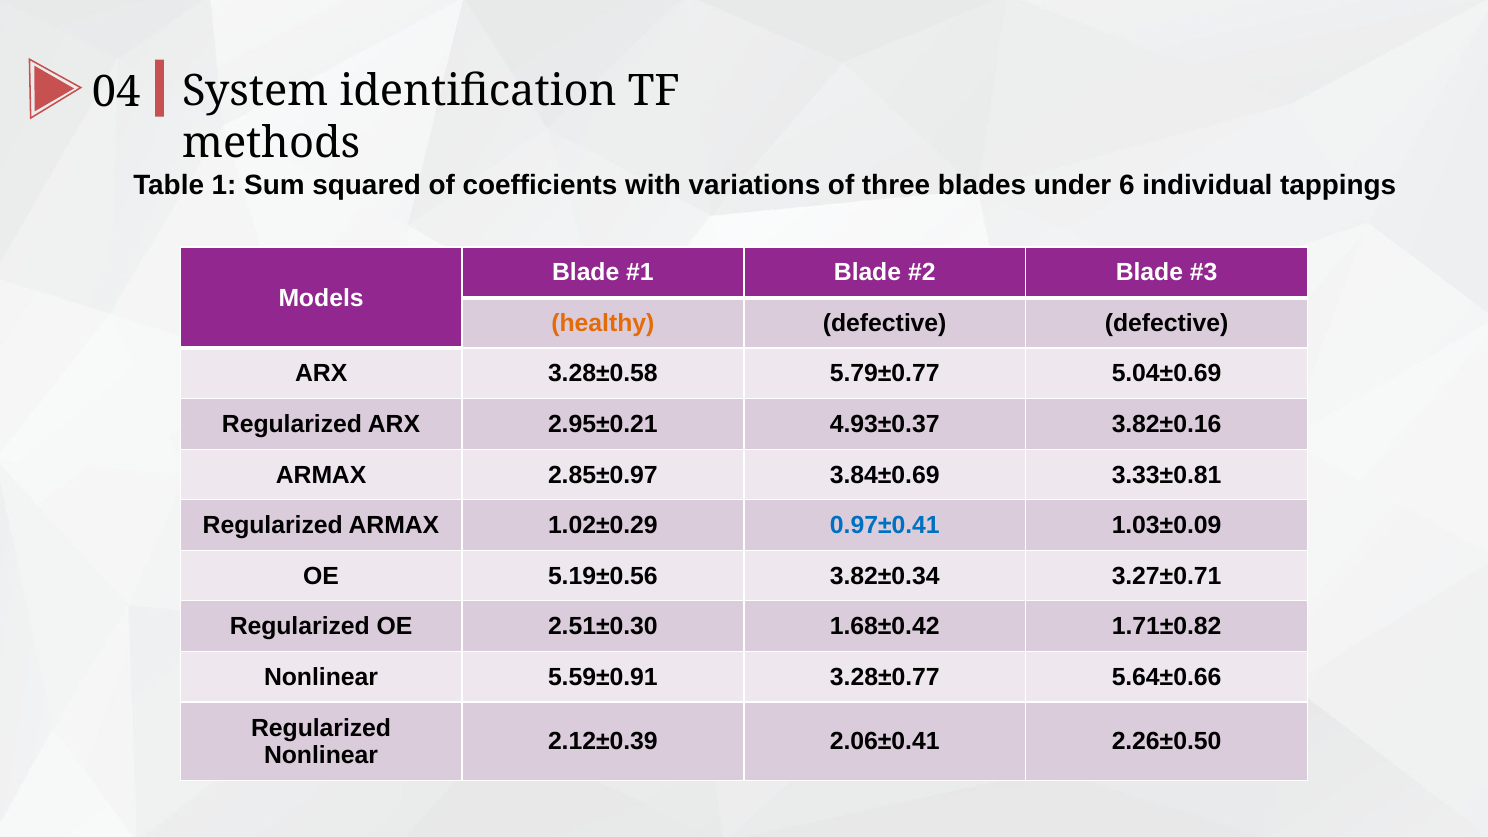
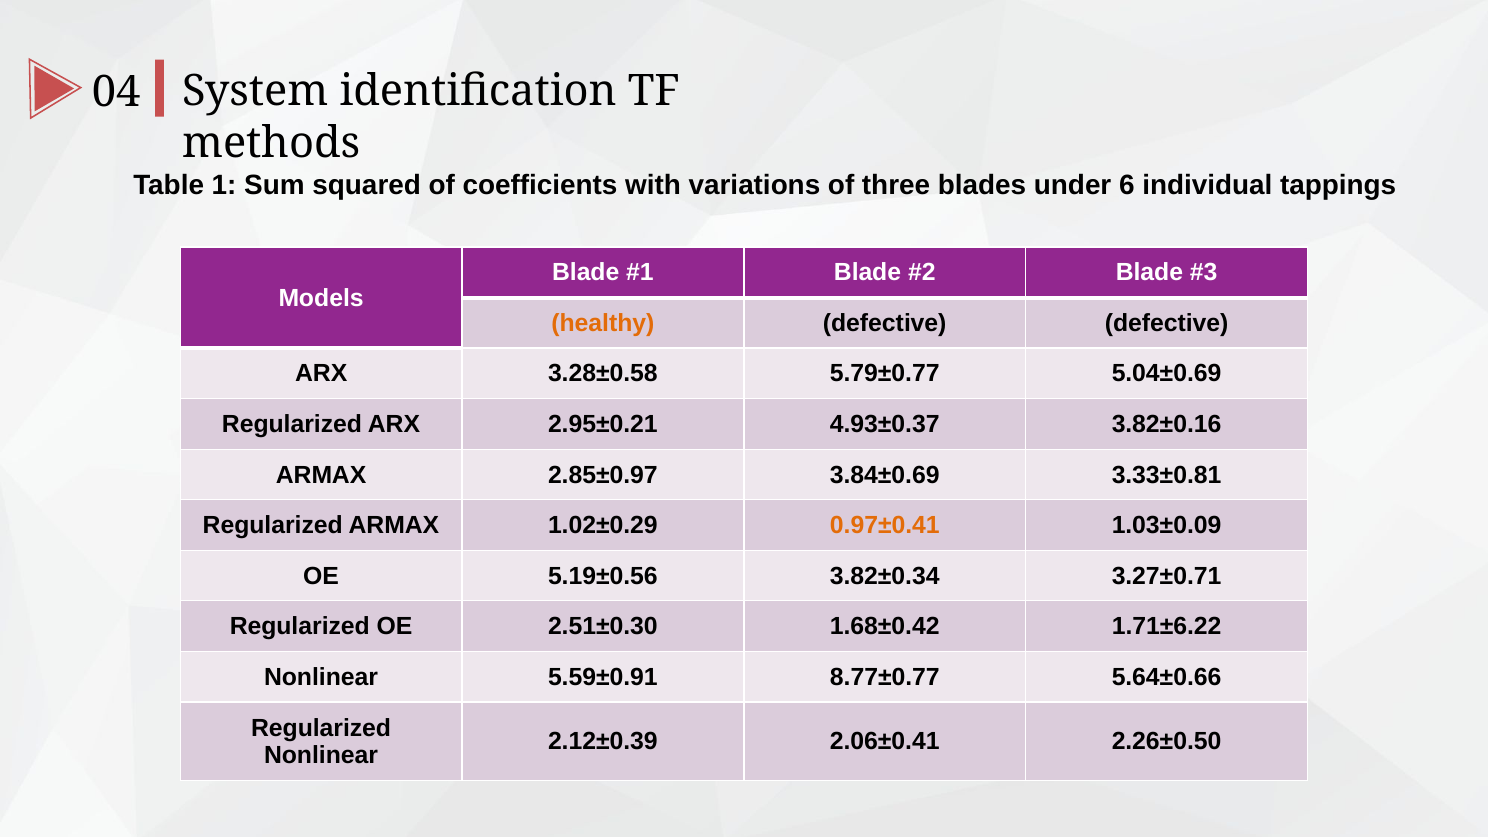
0.97±0.41 colour: blue -> orange (885, 525)
1.71±0.82: 1.71±0.82 -> 1.71±6.22 (1167, 626)
3.28±0.77: 3.28±0.77 -> 8.77±0.77 (885, 677)
